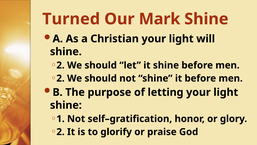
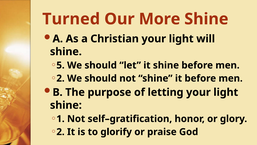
Mark: Mark -> More (160, 19)
2: 2 -> 5 (61, 65)
